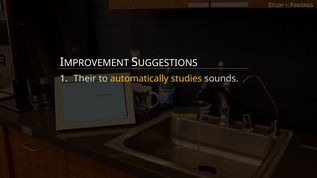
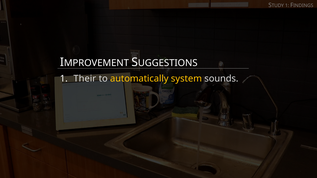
studies: studies -> system (186, 79)
